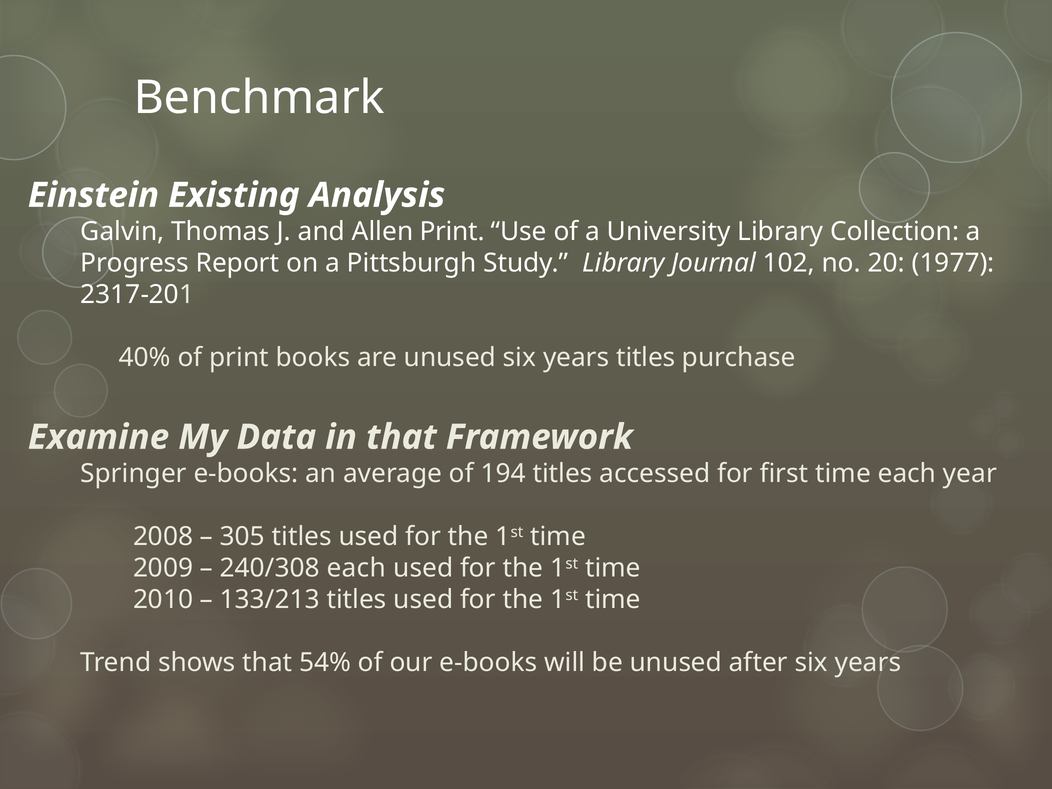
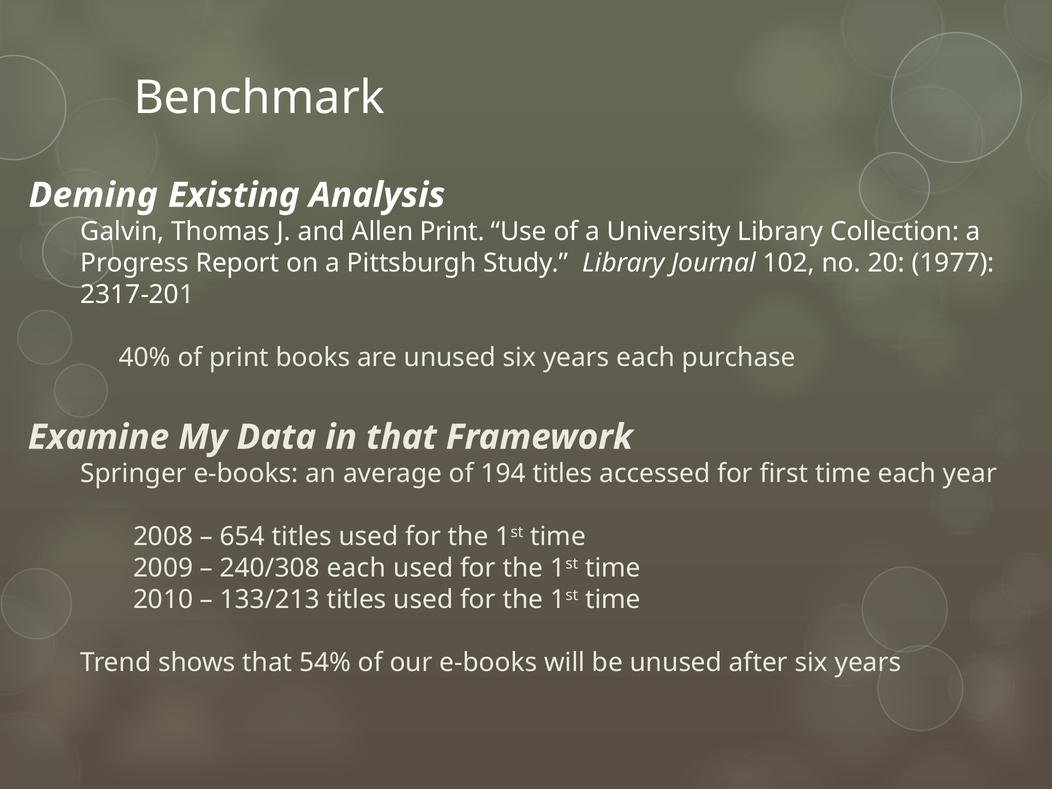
Einstein: Einstein -> Deming (93, 195)
years titles: titles -> each (646, 358)
305: 305 -> 654 (242, 536)
